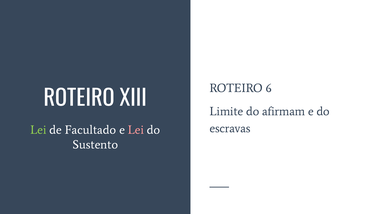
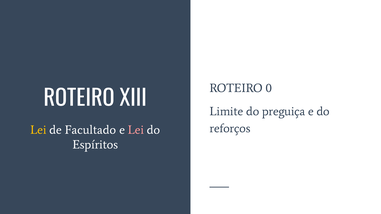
6: 6 -> 0 (269, 88)
afirmam: afirmam -> preguiça (284, 112)
escravas: escravas -> reforços (230, 129)
Lei colour: light green -> yellow (38, 130)
Sustento: Sustento -> Espíritos (95, 145)
